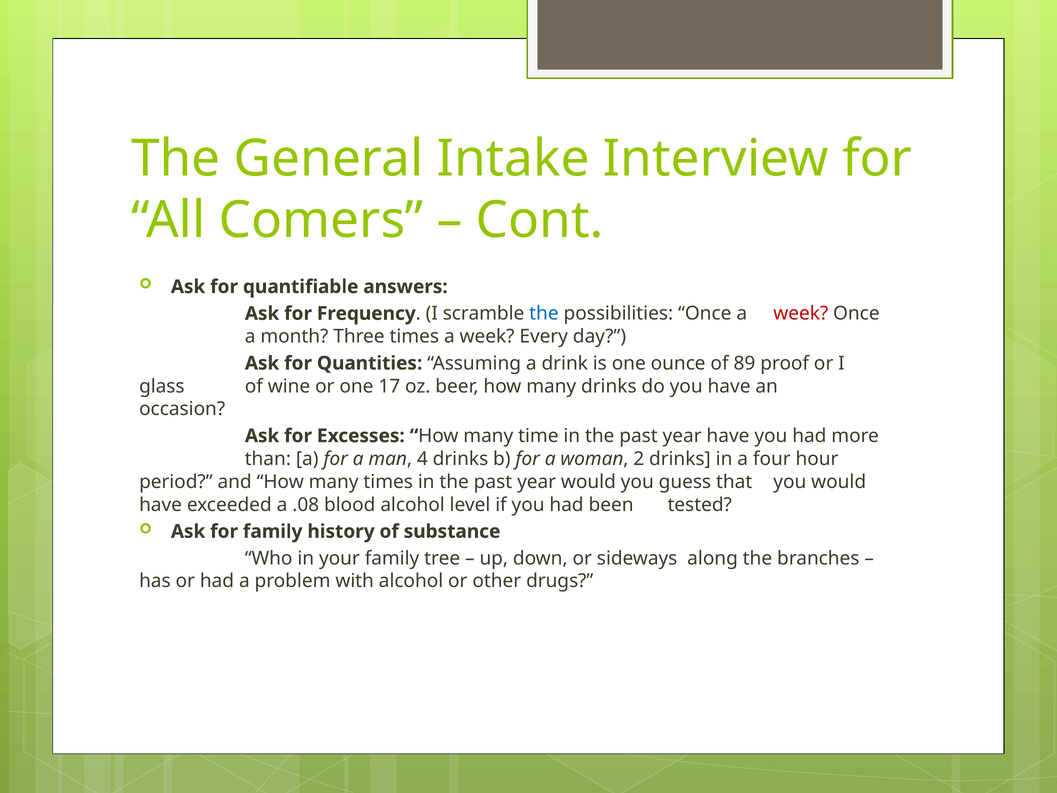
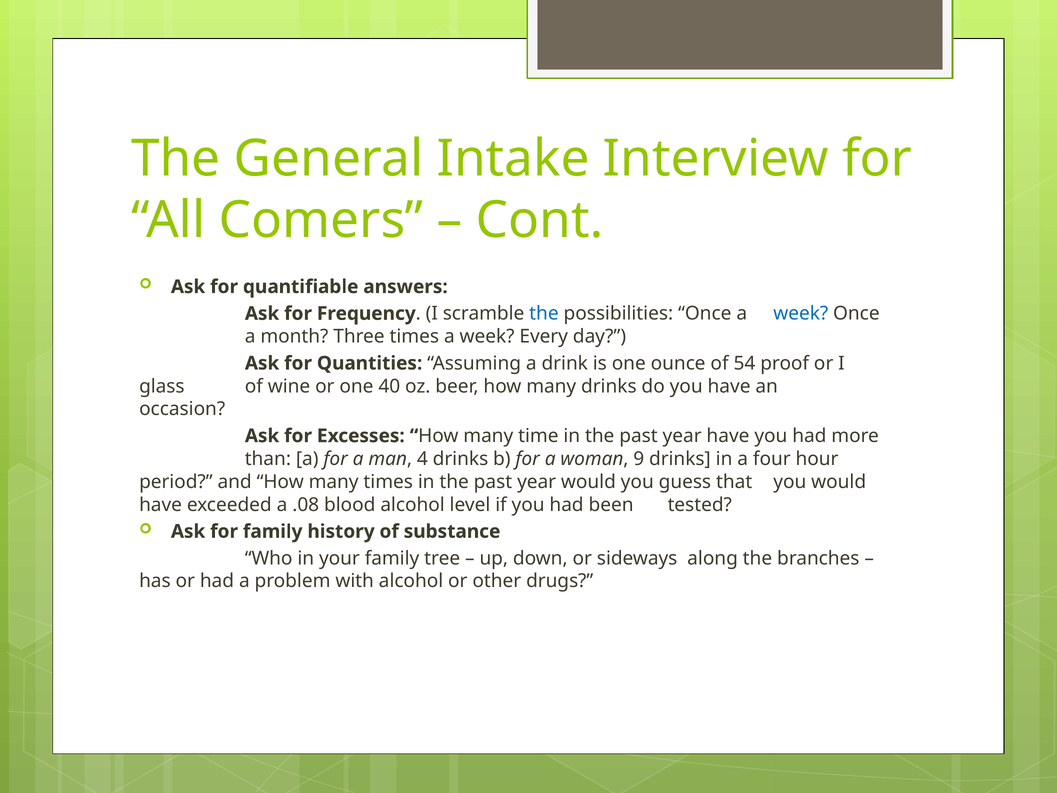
week colour: red -> blue (801, 313)
89: 89 -> 54 (744, 363)
17: 17 -> 40 (389, 386)
2: 2 -> 9 (639, 459)
